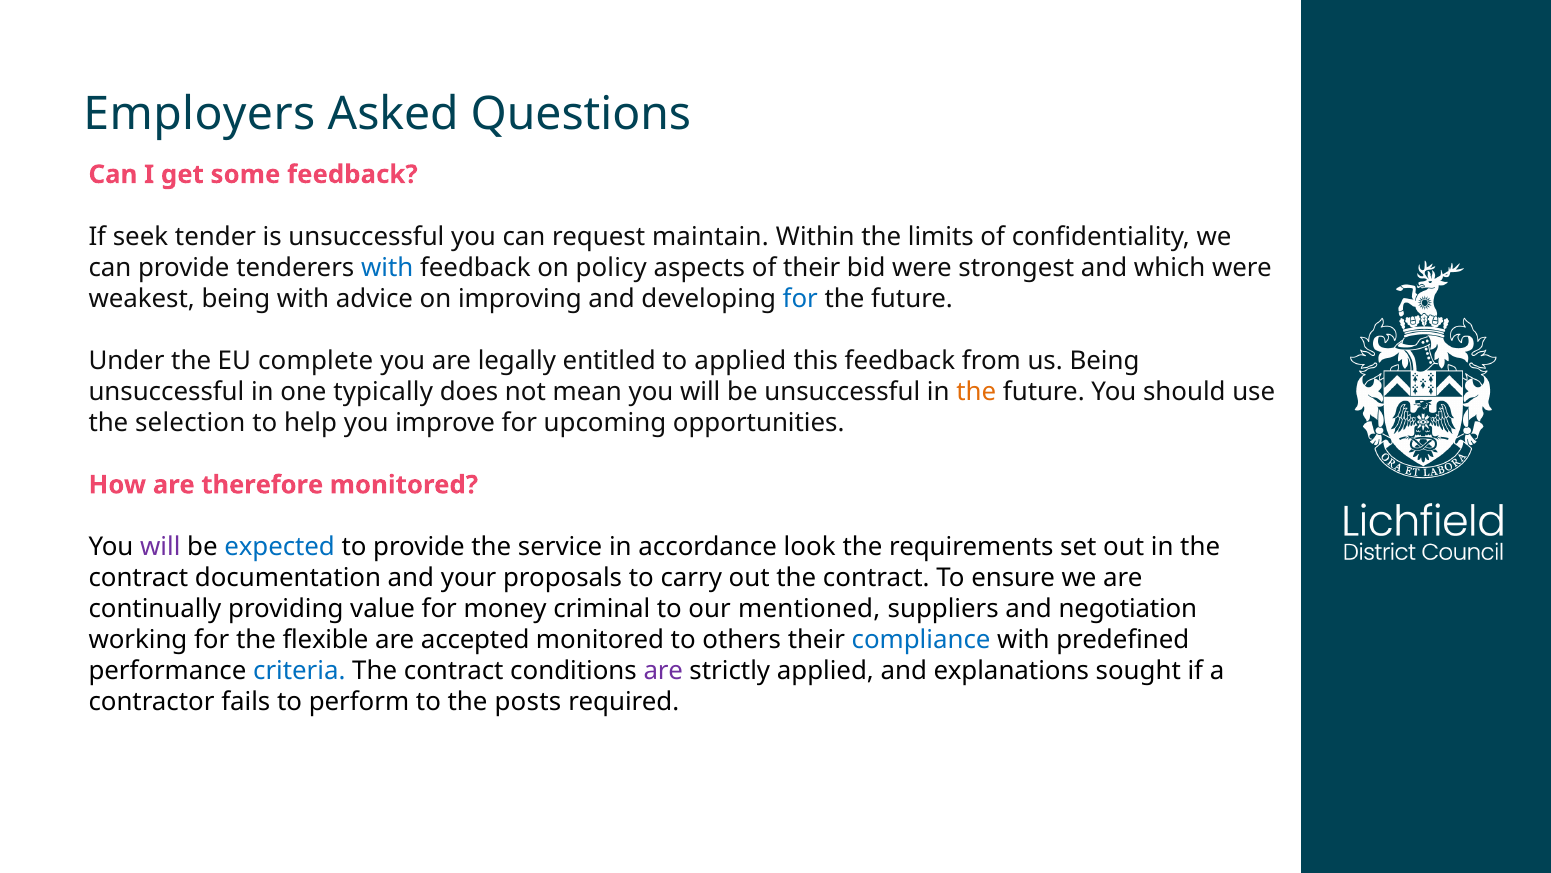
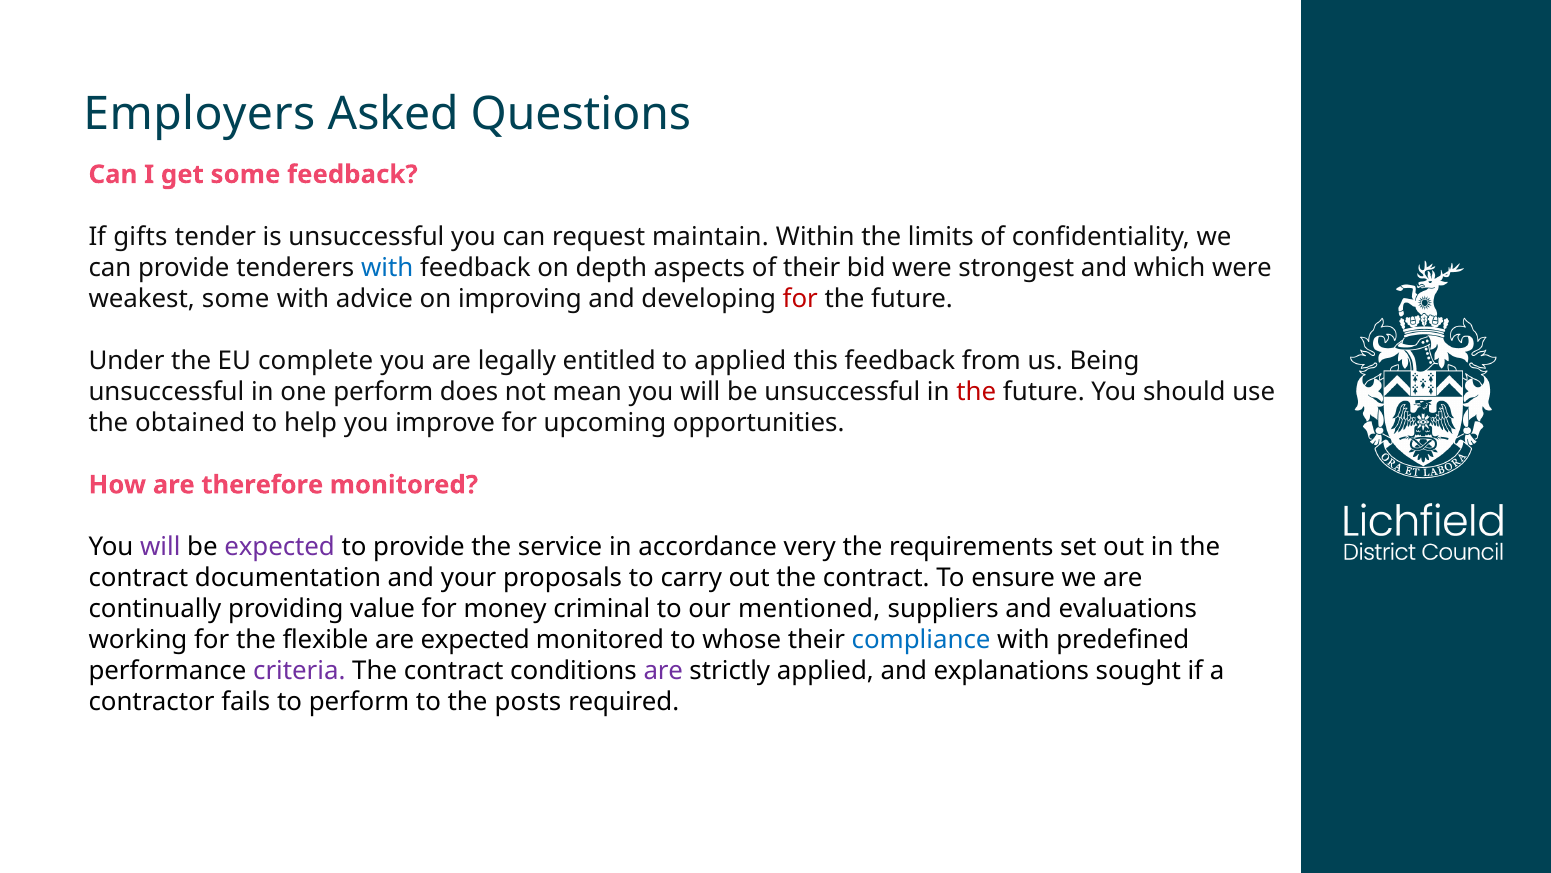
seek: seek -> gifts (140, 236)
policy: policy -> depth (611, 267)
weakest being: being -> some (236, 298)
for colour: blue -> red (800, 298)
one typically: typically -> perform (383, 392)
the colour: orange -> red (976, 392)
selection: selection -> obtained (190, 423)
expected colour: blue -> purple (280, 547)
look: look -> very (810, 547)
negotiation: negotiation -> evaluations (1128, 609)
are accepted: accepted -> expected (475, 640)
others: others -> whose (742, 640)
criteria colour: blue -> purple (299, 671)
